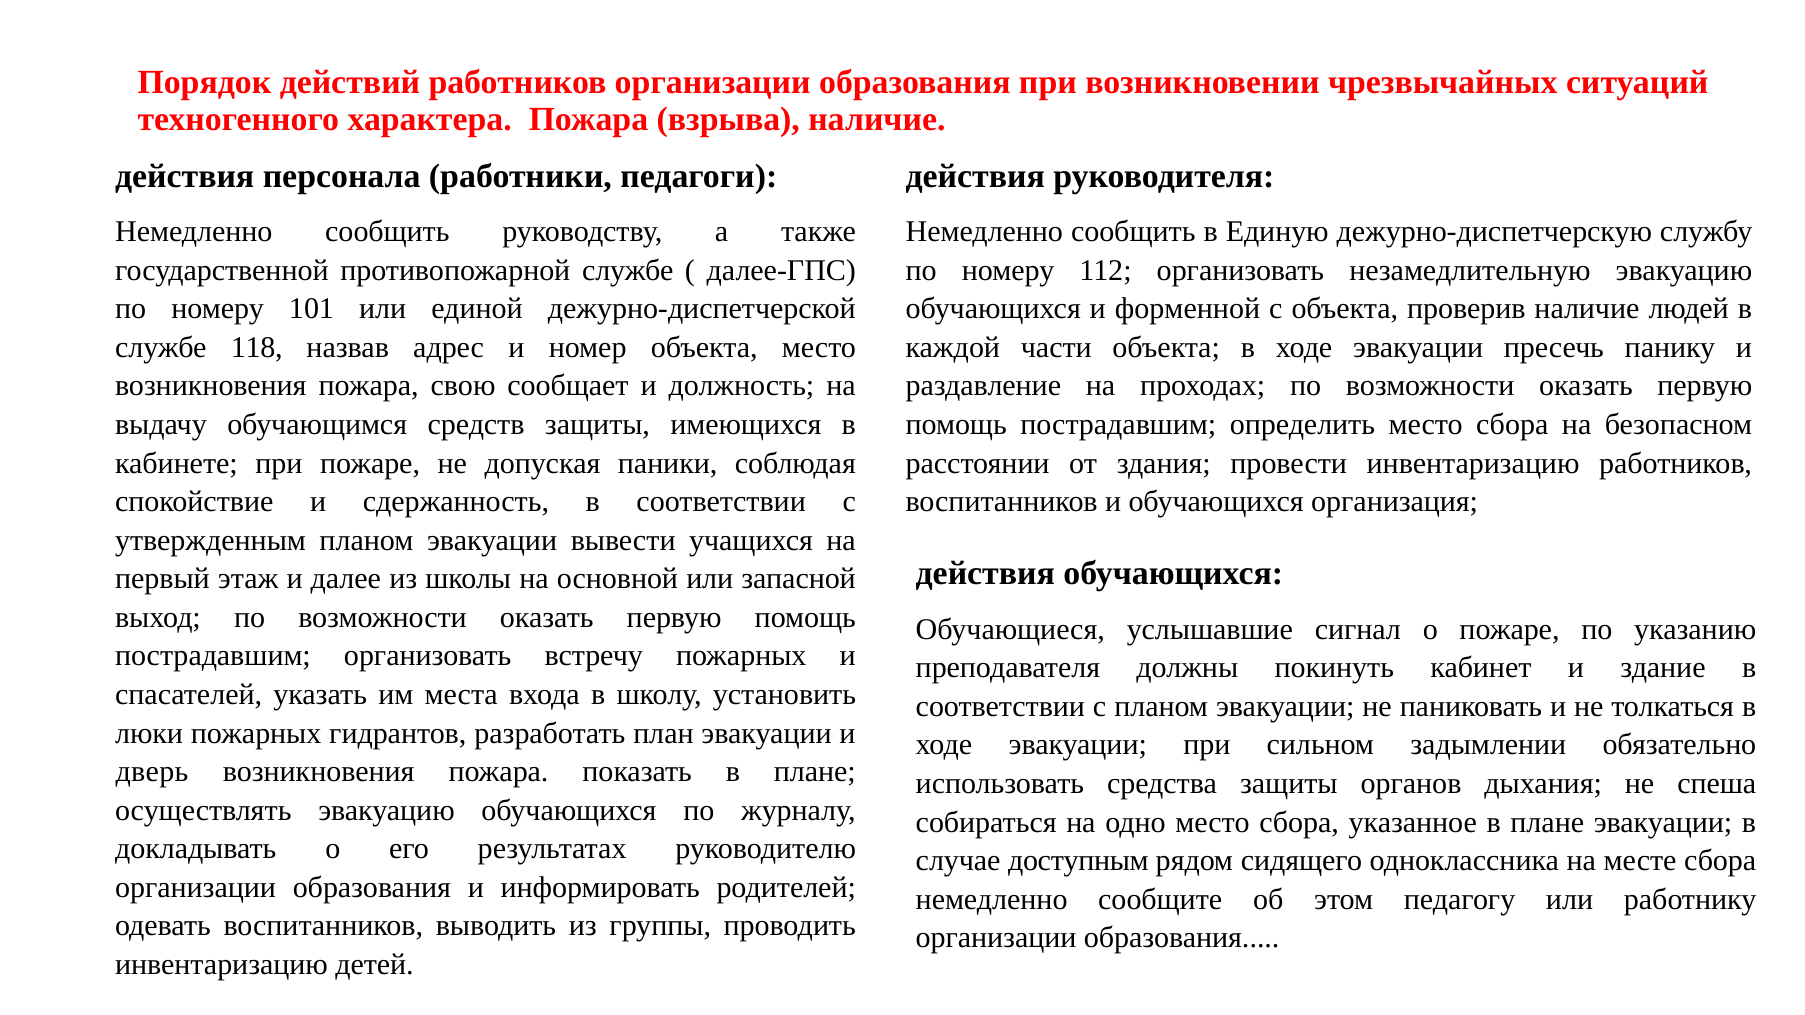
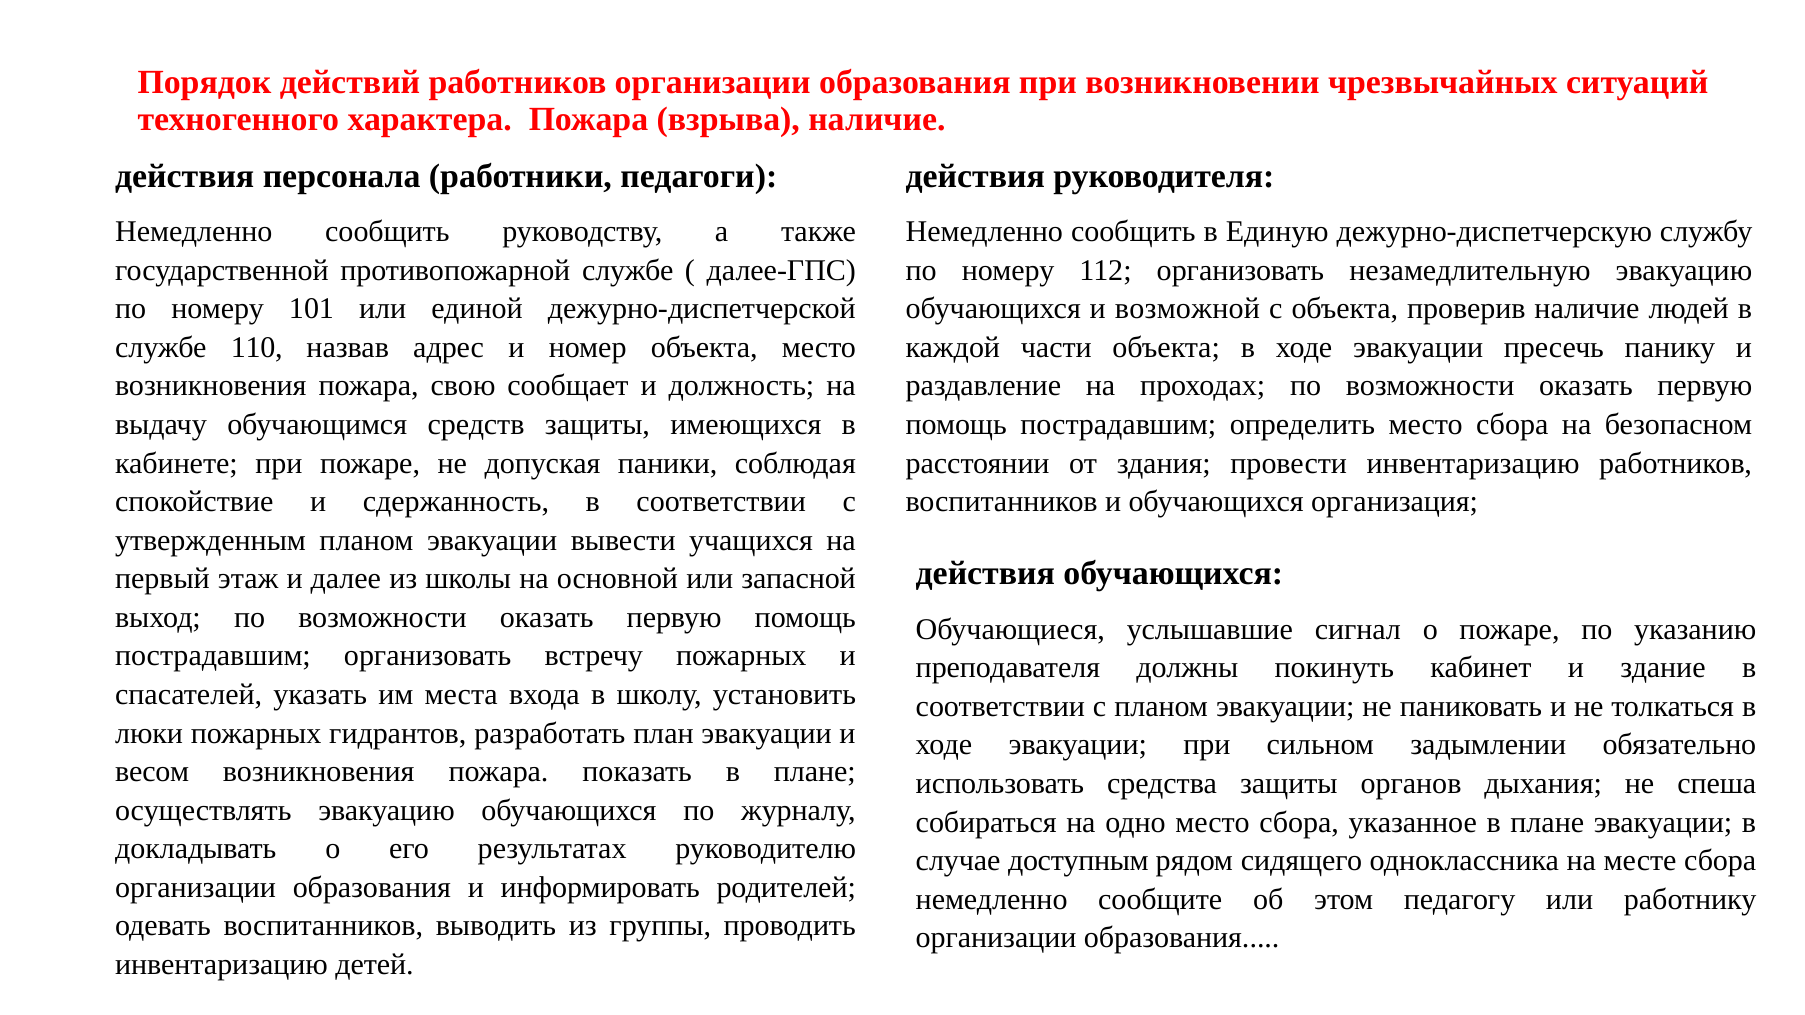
форменной: форменной -> возможной (1187, 309)
118: 118 -> 110 (257, 347)
дверь: дверь -> весом (152, 772)
